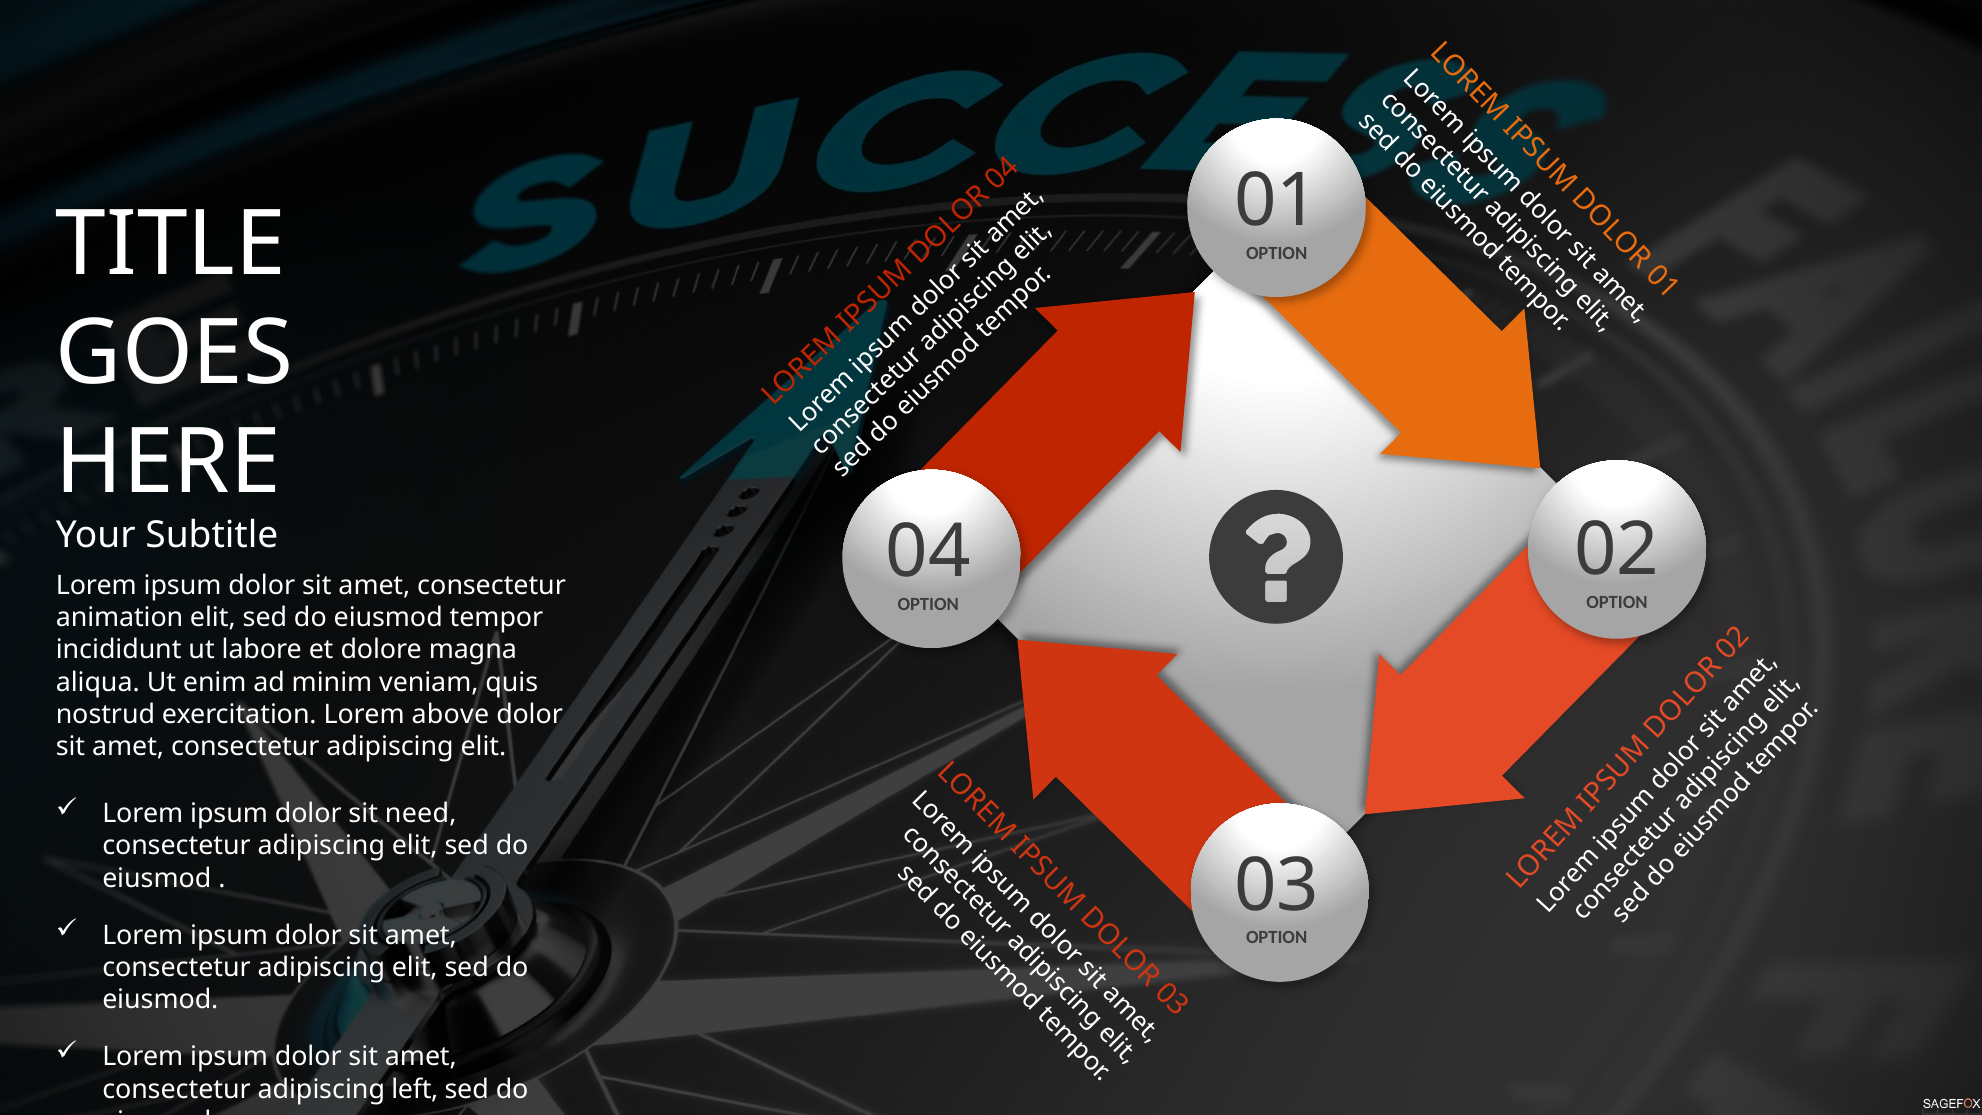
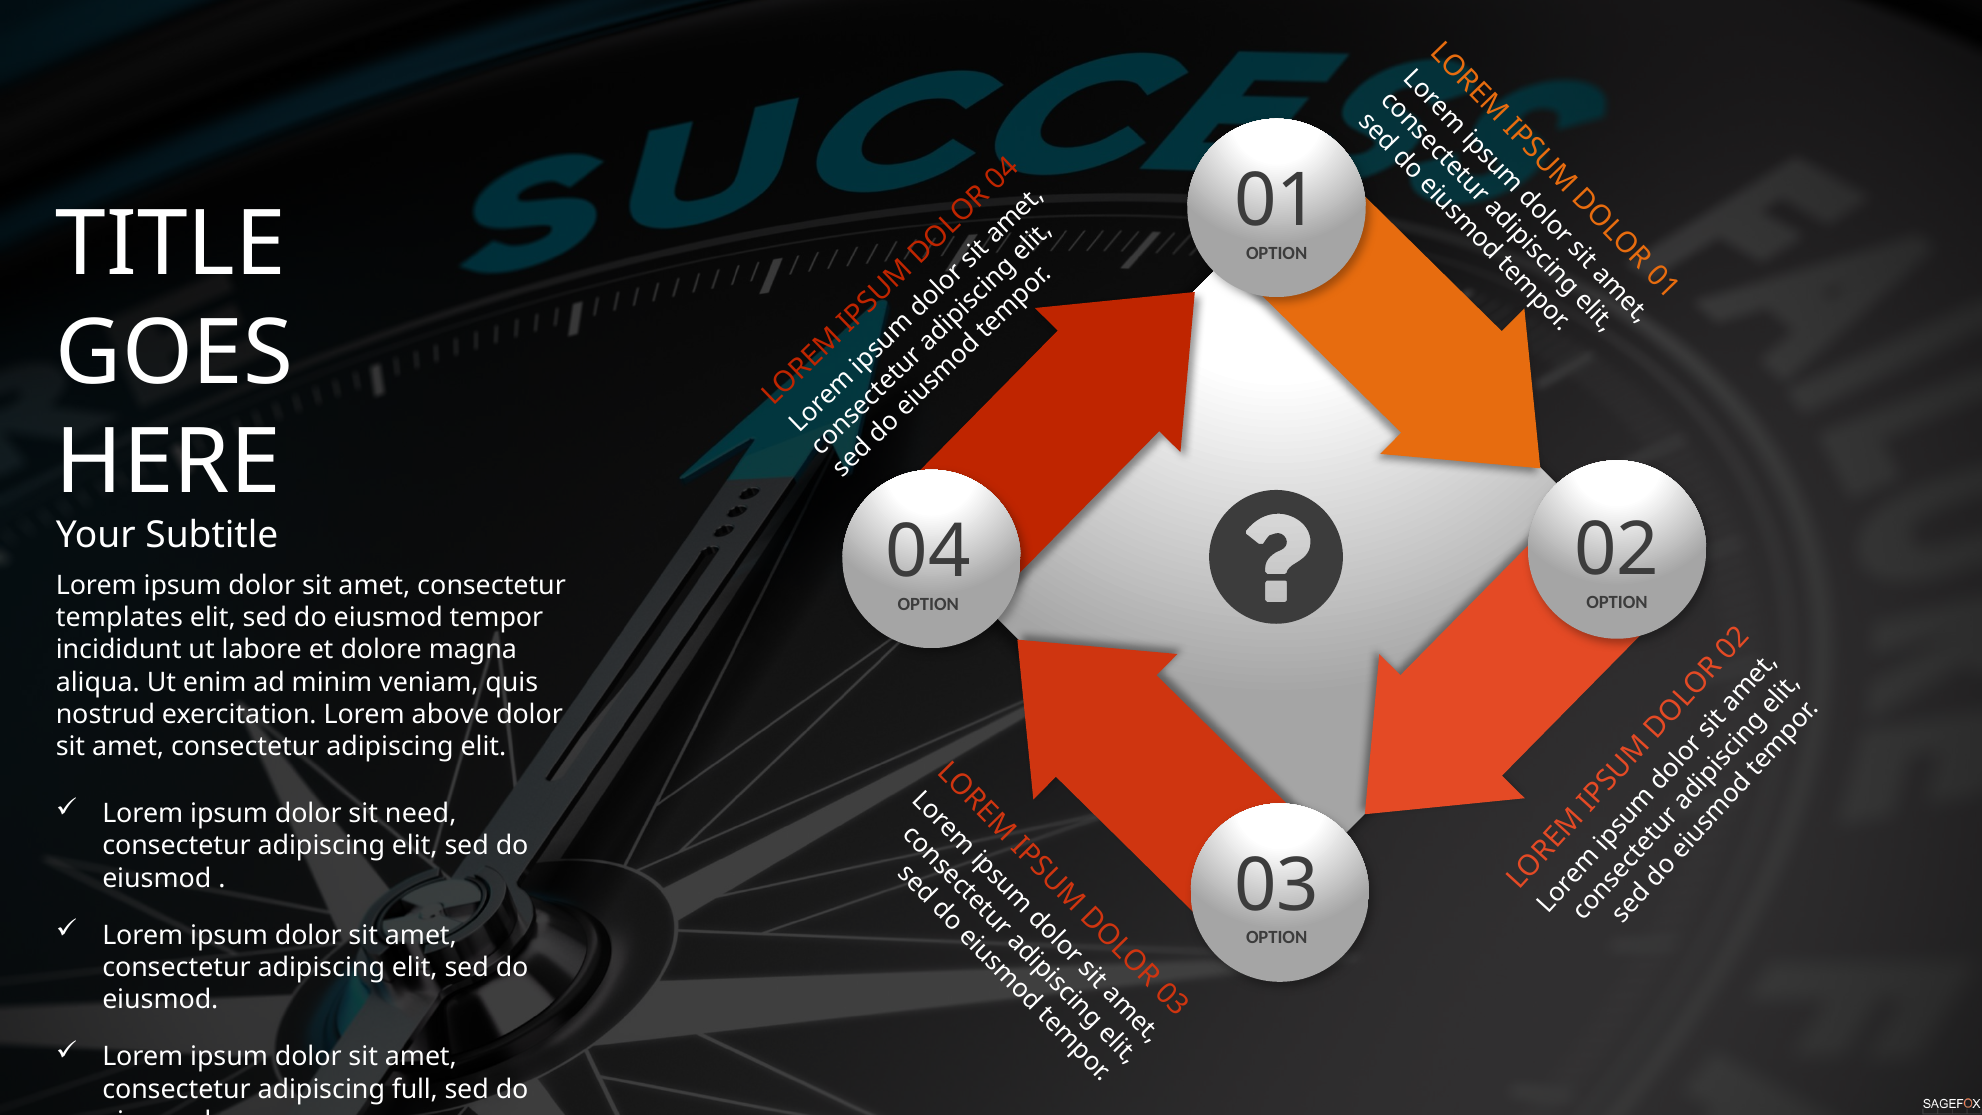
animation: animation -> templates (119, 618)
left: left -> full (415, 1089)
